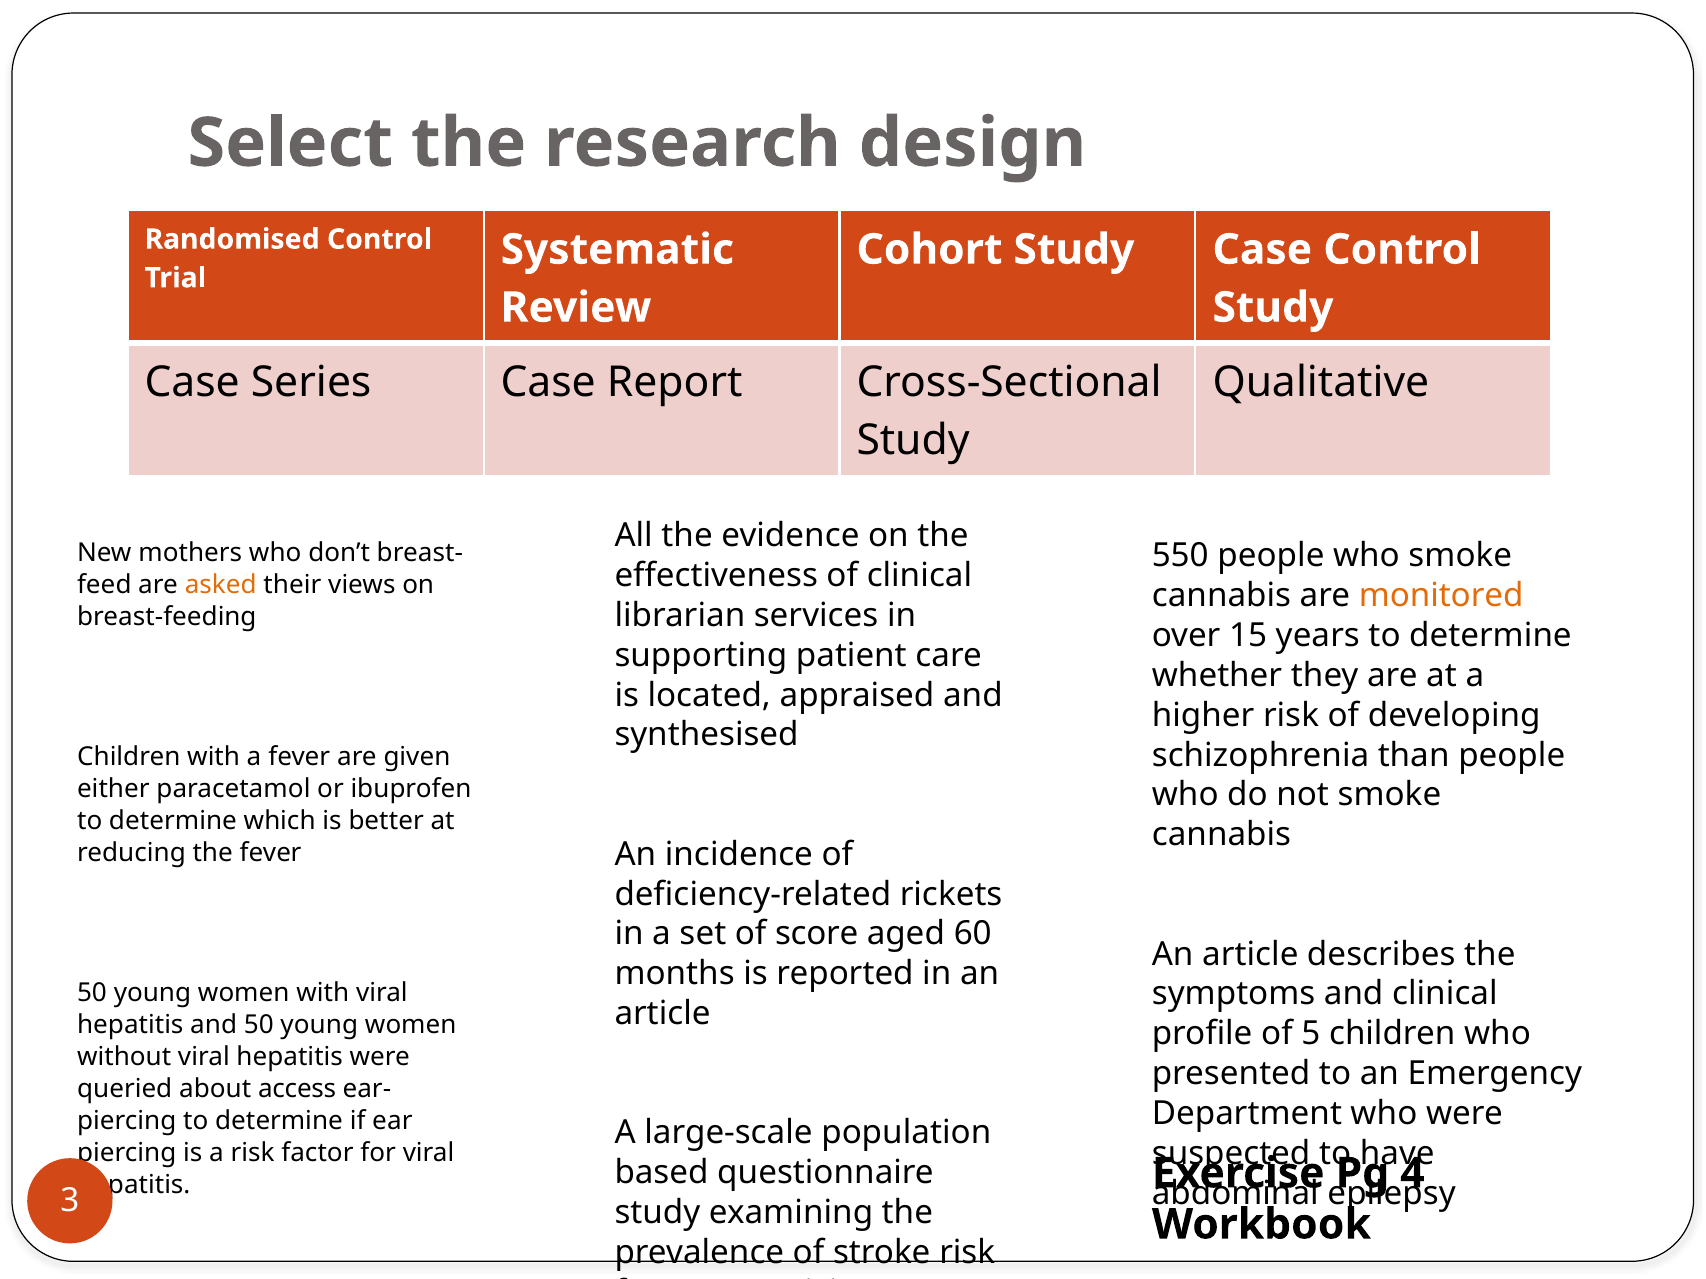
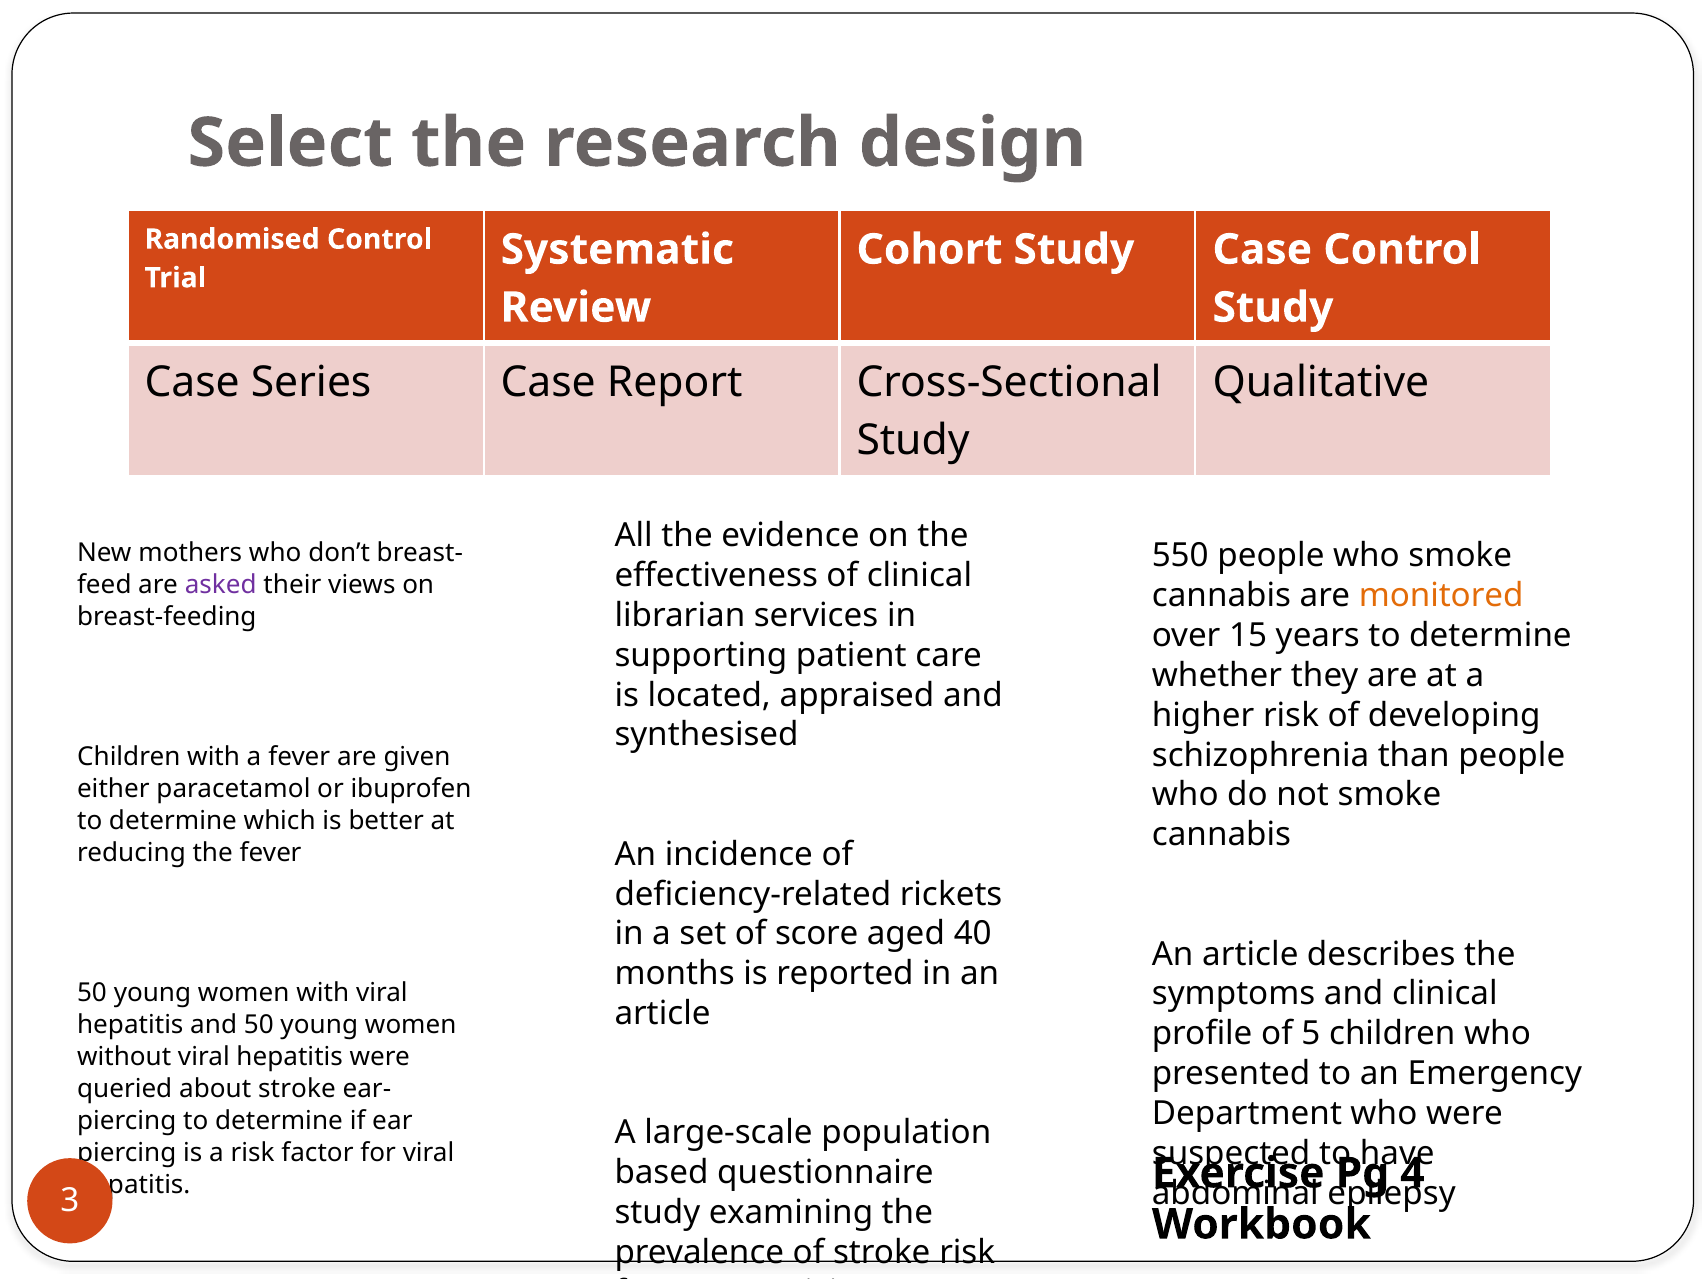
asked colour: orange -> purple (221, 585)
60: 60 -> 40 (973, 934)
about access: access -> stroke (297, 1089)
